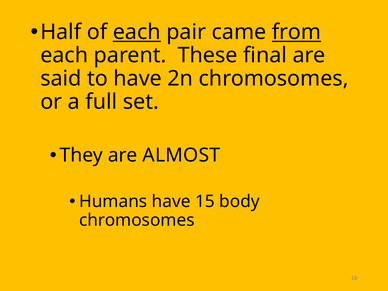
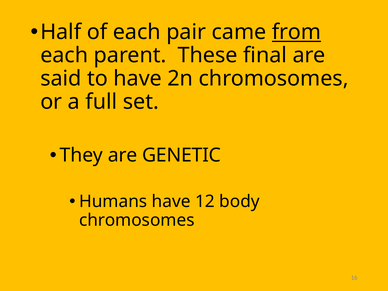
each underline: present -> none (137, 32)
ALMOST: ALMOST -> GENETIC (182, 155)
15: 15 -> 12 (205, 201)
